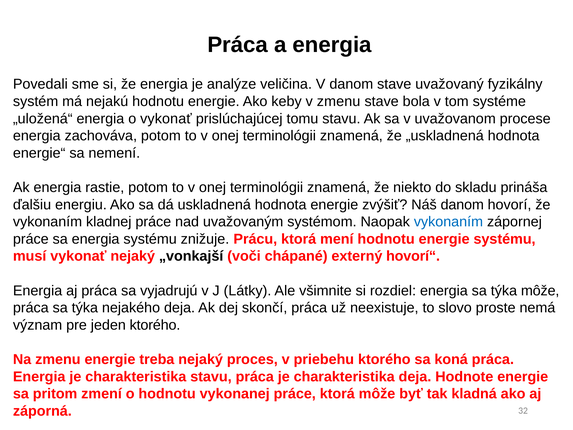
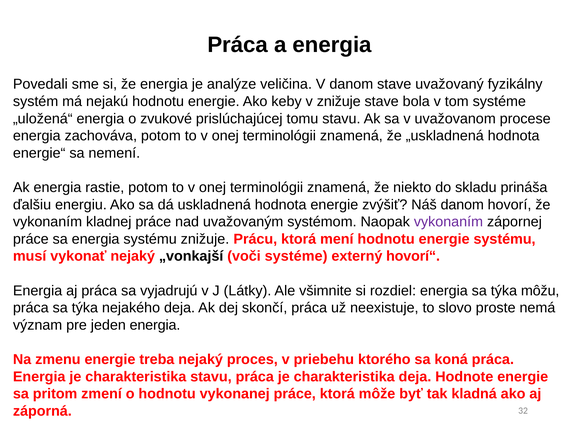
v zmenu: zmenu -> znižuje (339, 101)
o vykonať: vykonať -> zvukové (166, 119)
vykonaním colour: blue -> purple (448, 222)
voči chápané: chápané -> systéme (296, 256)
týka môže: môže -> môžu (540, 290)
jeden ktorého: ktorého -> energia (155, 325)
